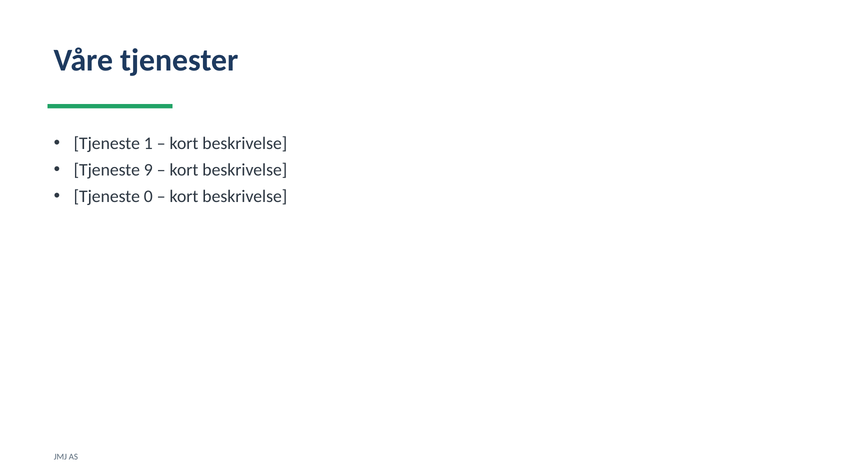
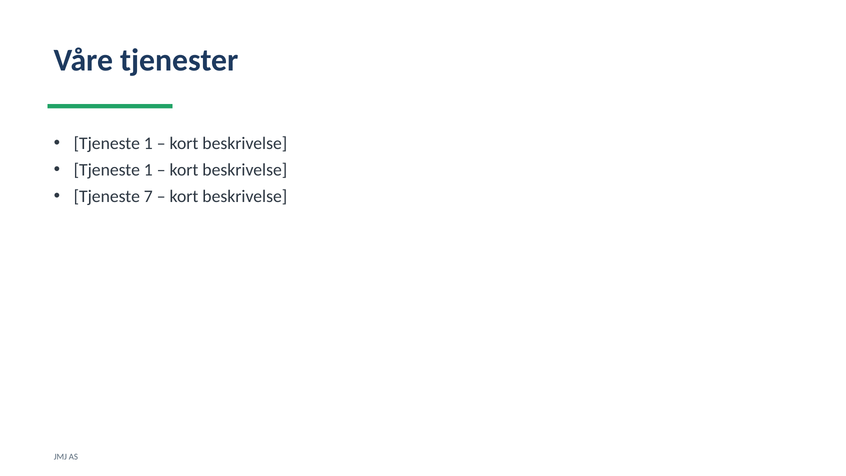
9: 9 -> 1 (148, 170)
0: 0 -> 7 (148, 196)
